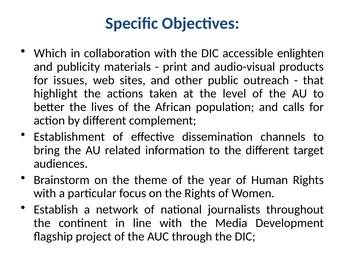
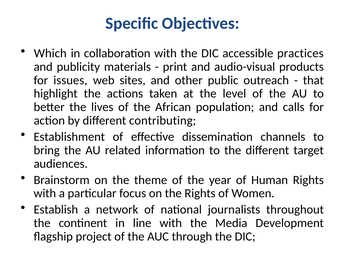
enlighten: enlighten -> practices (300, 53)
complement: complement -> contributing (163, 120)
